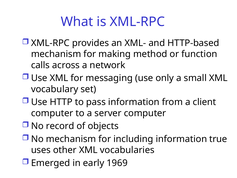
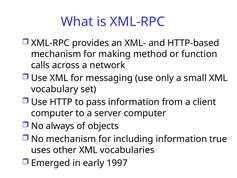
record: record -> always (60, 126)
1969: 1969 -> 1997 (117, 163)
